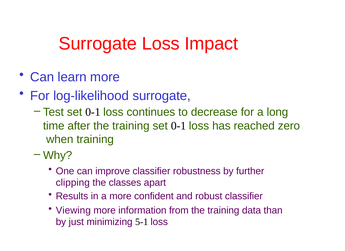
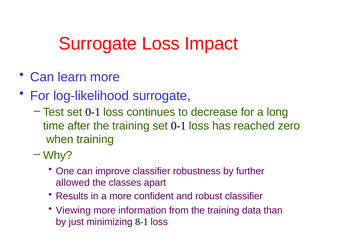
clipping: clipping -> allowed (73, 182)
5-1: 5-1 -> 8-1 (142, 222)
